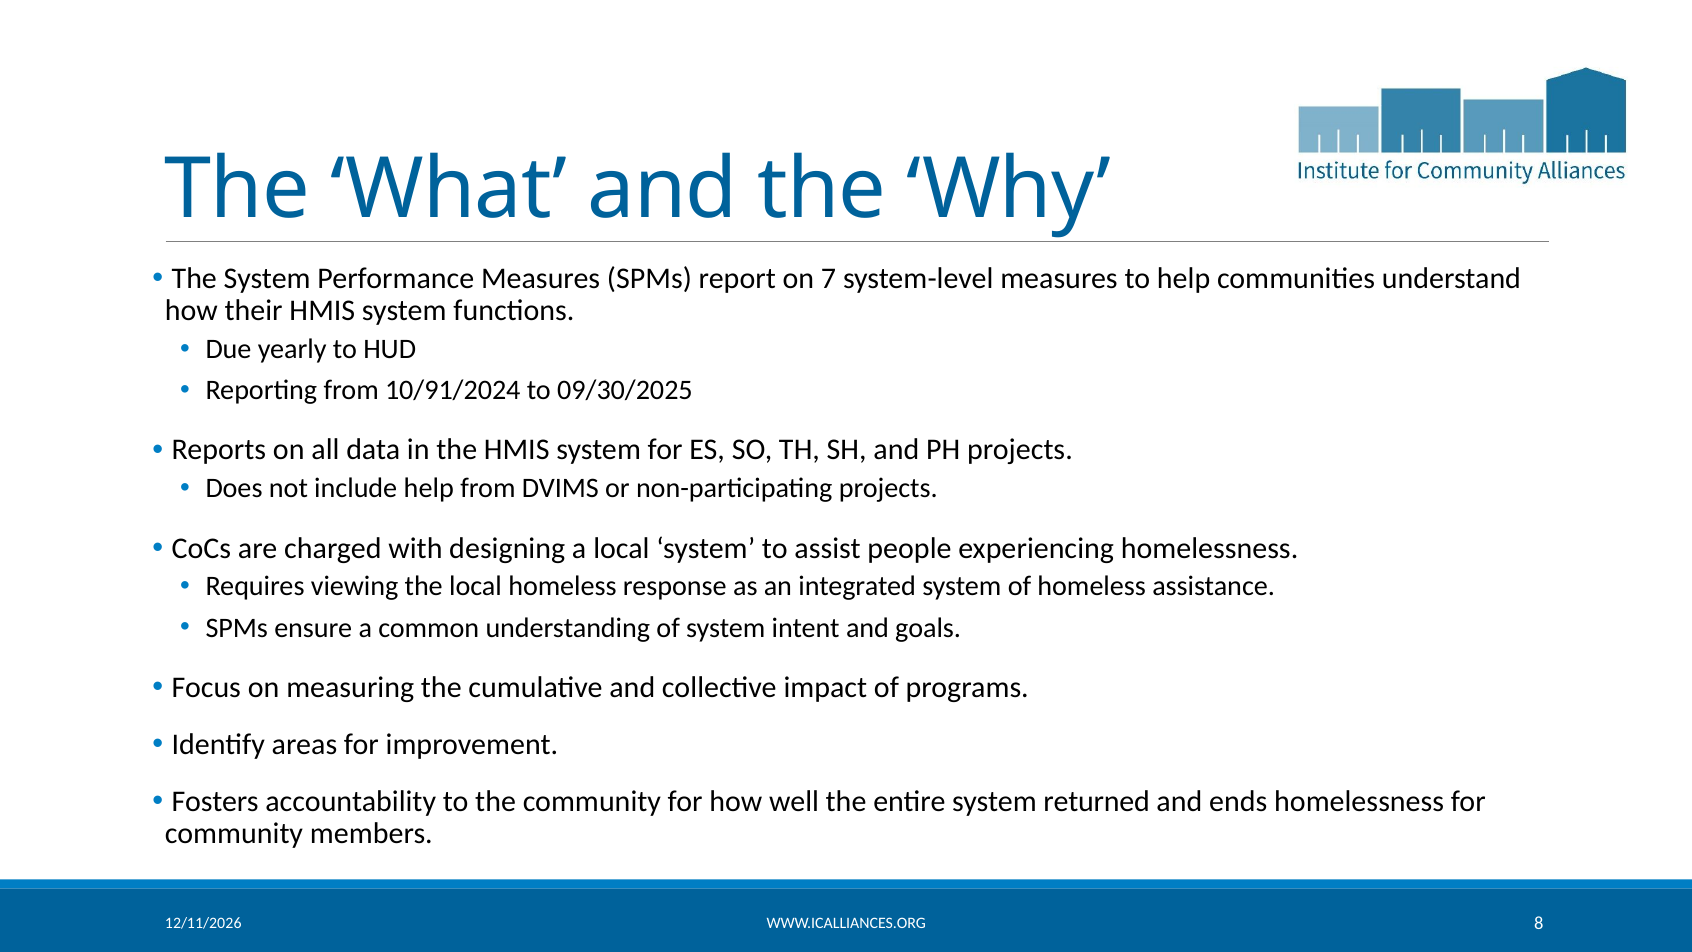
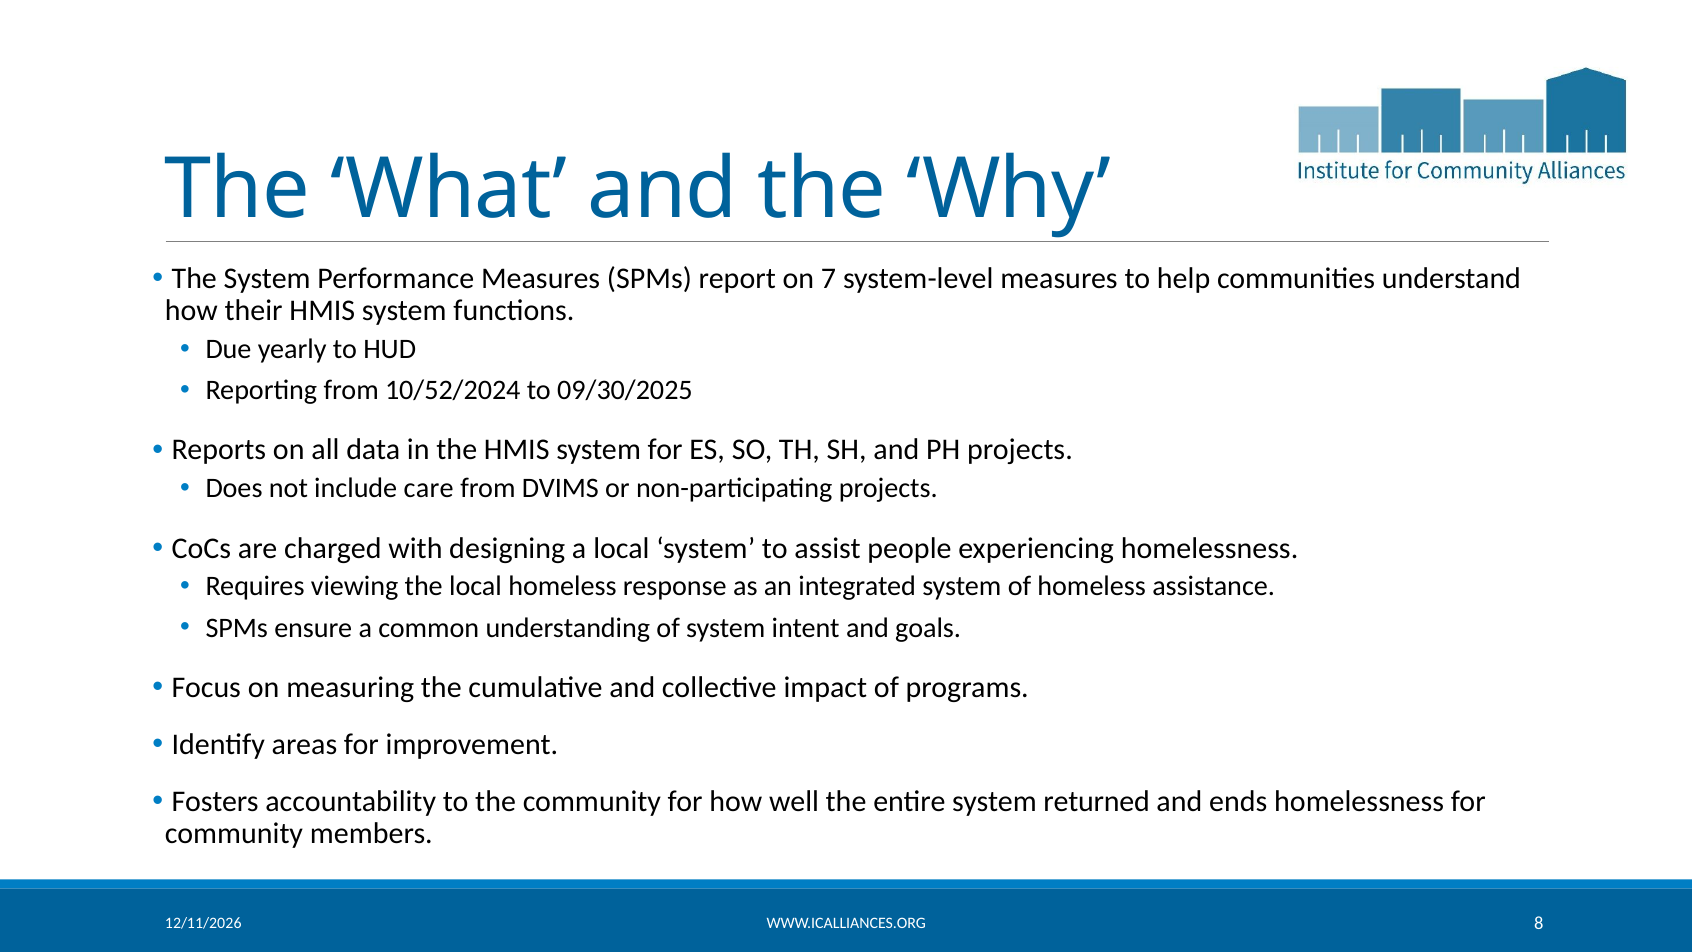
10/91/2024: 10/91/2024 -> 10/52/2024 (453, 390)
include help: help -> care (429, 488)
